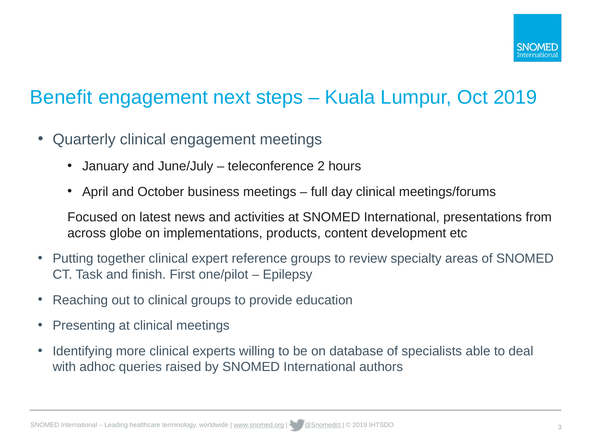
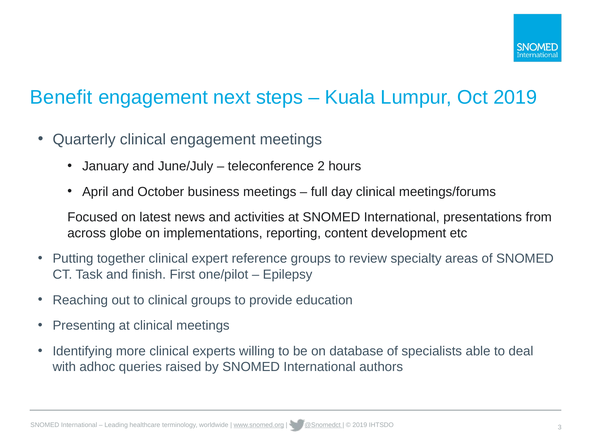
products: products -> reporting (294, 233)
